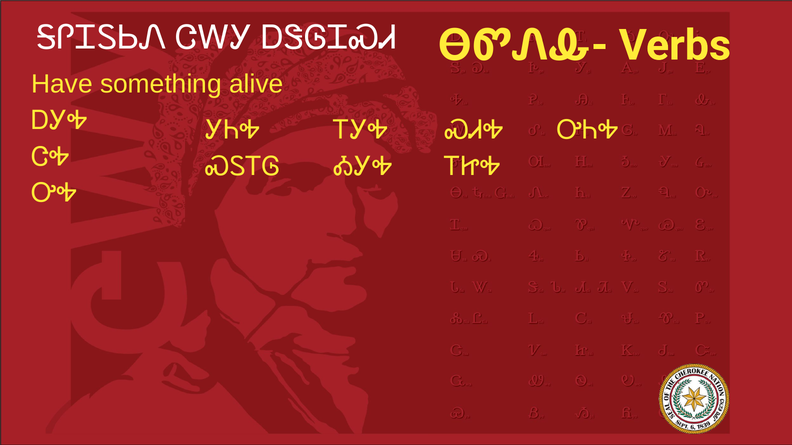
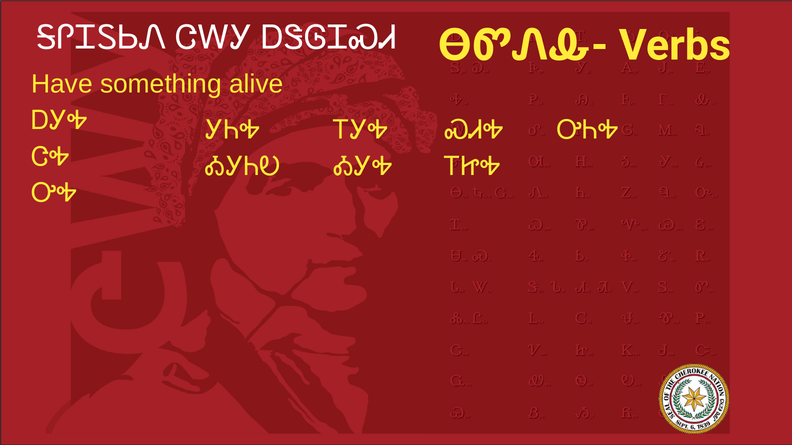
ᏍᏚᎢᎶ: ᏍᏚᎢᎶ -> ᎣᎩᏂᎧ (243, 167)
